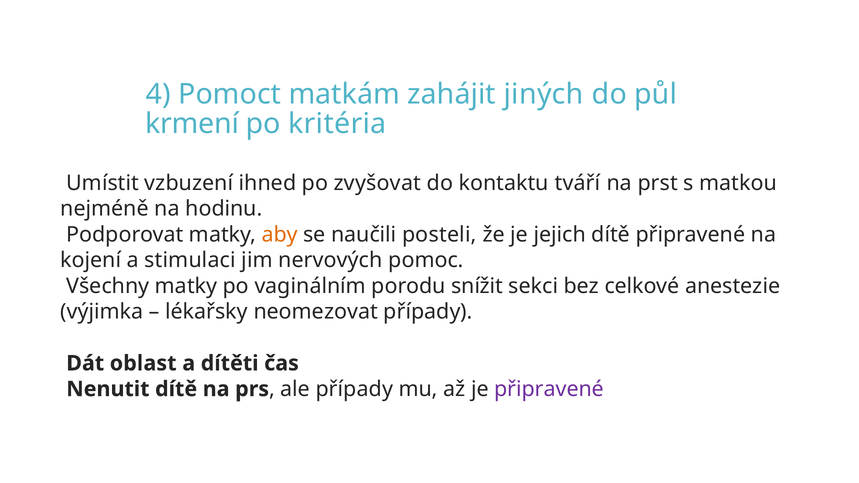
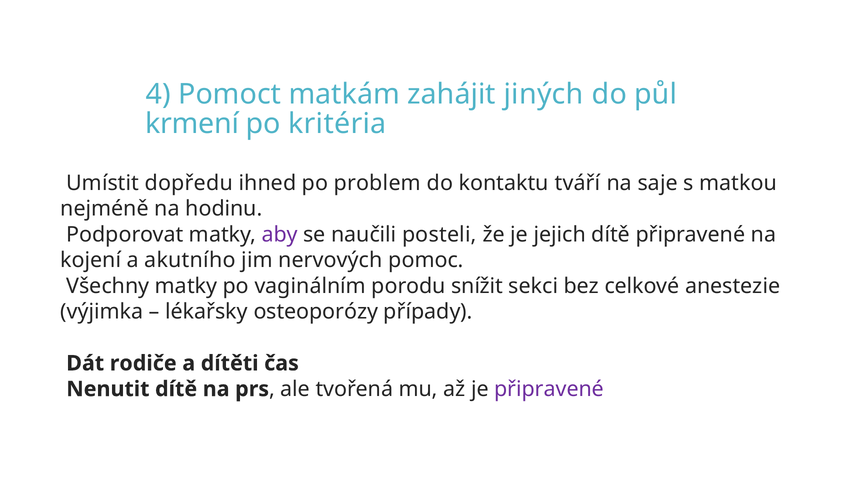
vzbuzení: vzbuzení -> dopředu (189, 183)
zvyšovat: zvyšovat -> problem (377, 183)
prst: prst -> saje (658, 183)
aby colour: orange -> purple (280, 235)
stimulaci: stimulaci -> akutního (190, 260)
neomezovat: neomezovat -> osteoporózy (316, 312)
oblast: oblast -> rodiče (143, 363)
ale případy: případy -> tvořená (354, 389)
